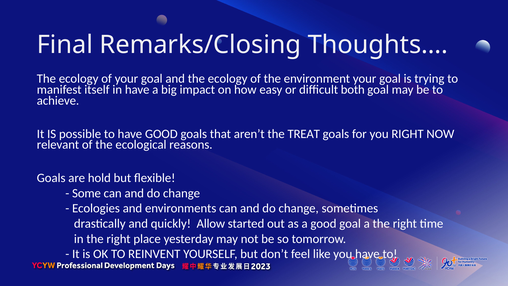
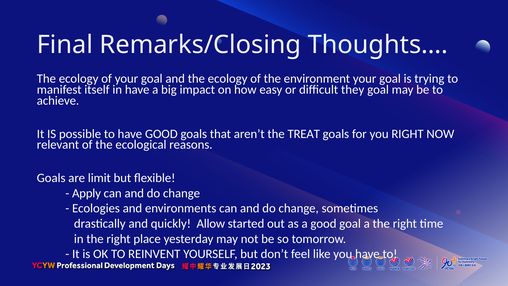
both: both -> they (353, 90)
hold: hold -> limit (99, 178)
Some: Some -> Apply (87, 193)
